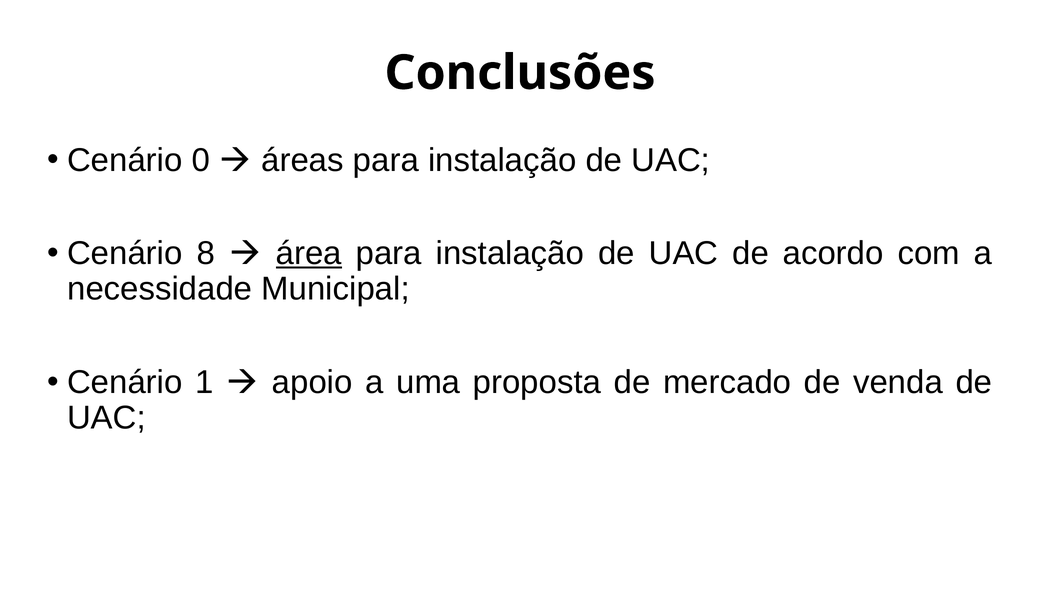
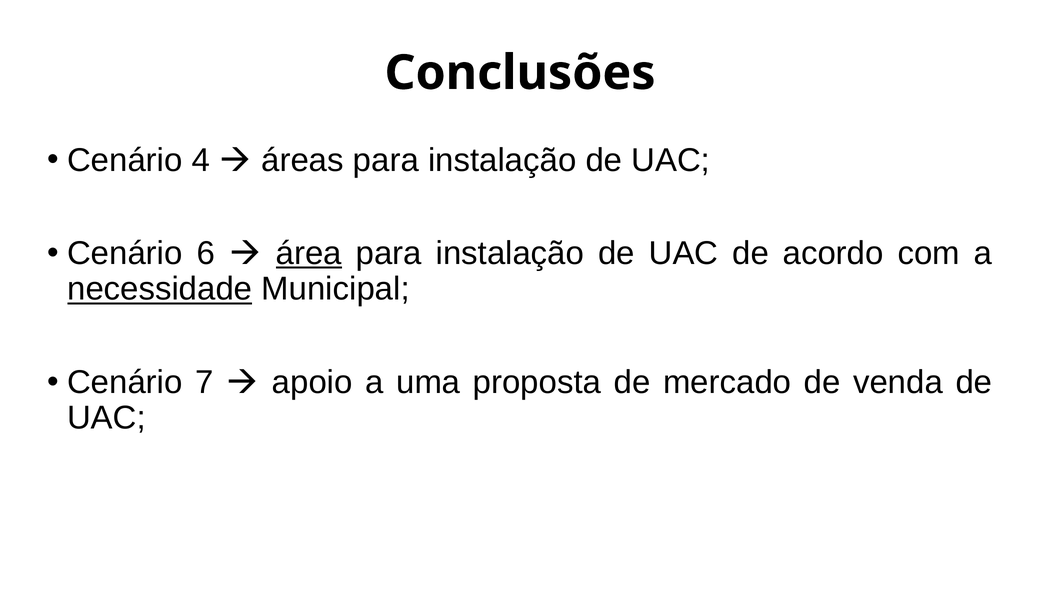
0: 0 -> 4 (201, 160)
8: 8 -> 6 (206, 253)
necessidade underline: none -> present (160, 289)
1: 1 -> 7 (204, 382)
